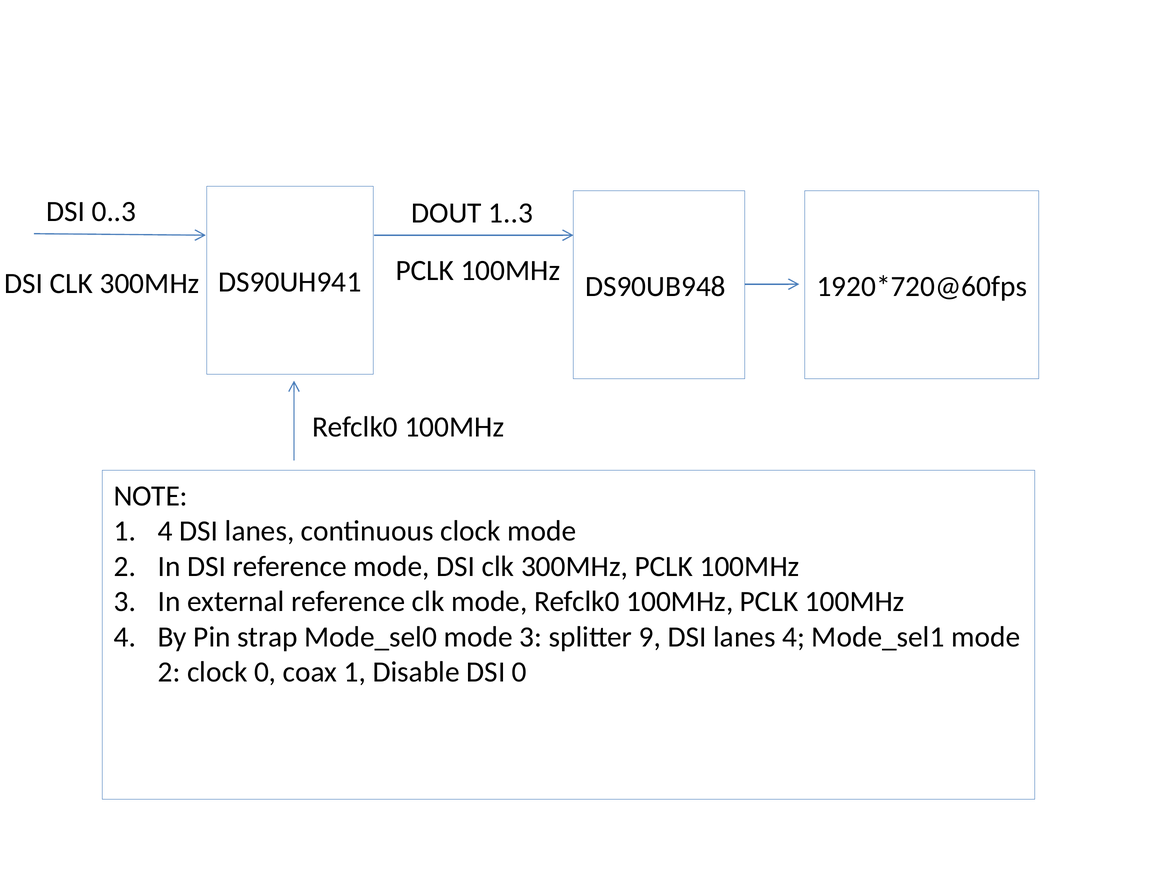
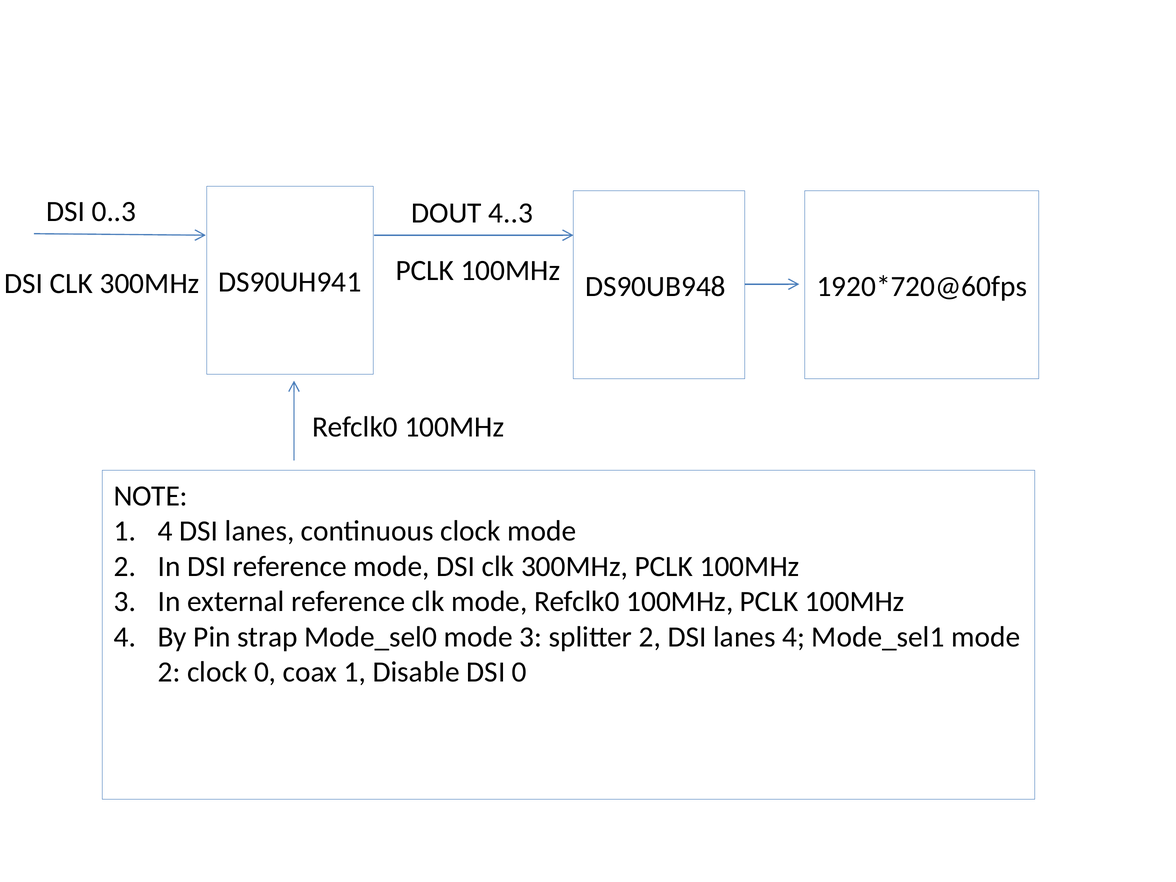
1..3: 1..3 -> 4..3 (511, 213)
splitter 9: 9 -> 2 (650, 637)
